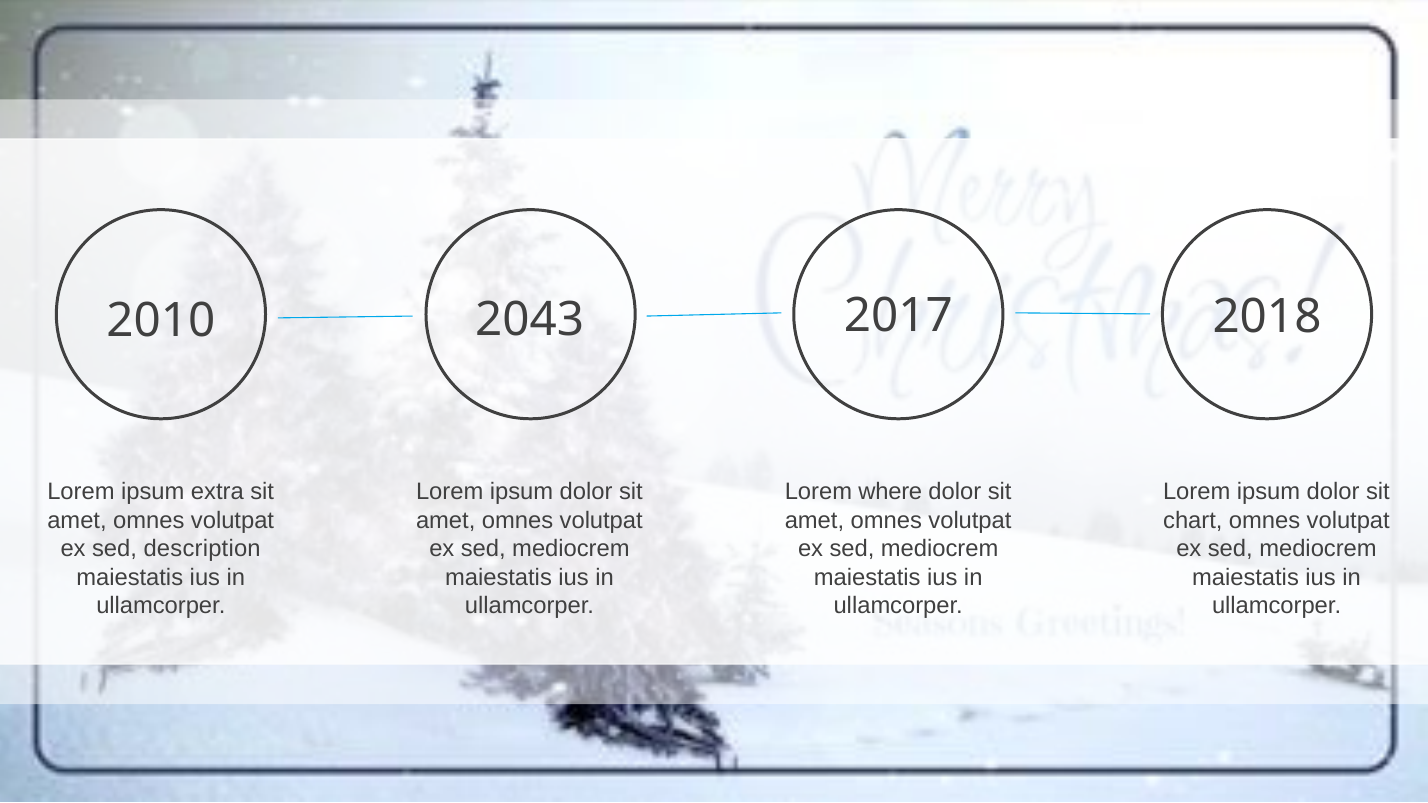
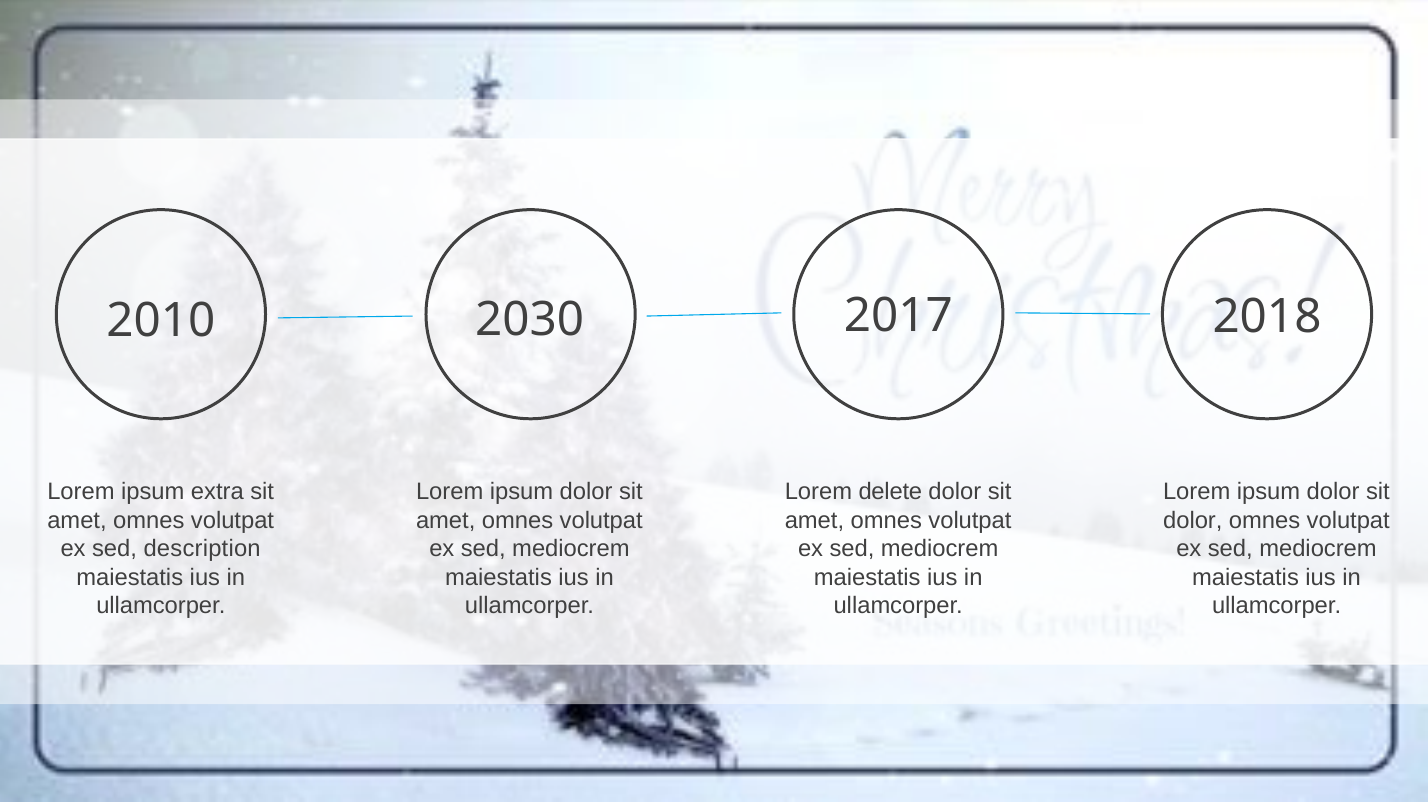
2043: 2043 -> 2030 (530, 320)
where: where -> delete (890, 492)
chart: chart -> dolor (1193, 521)
